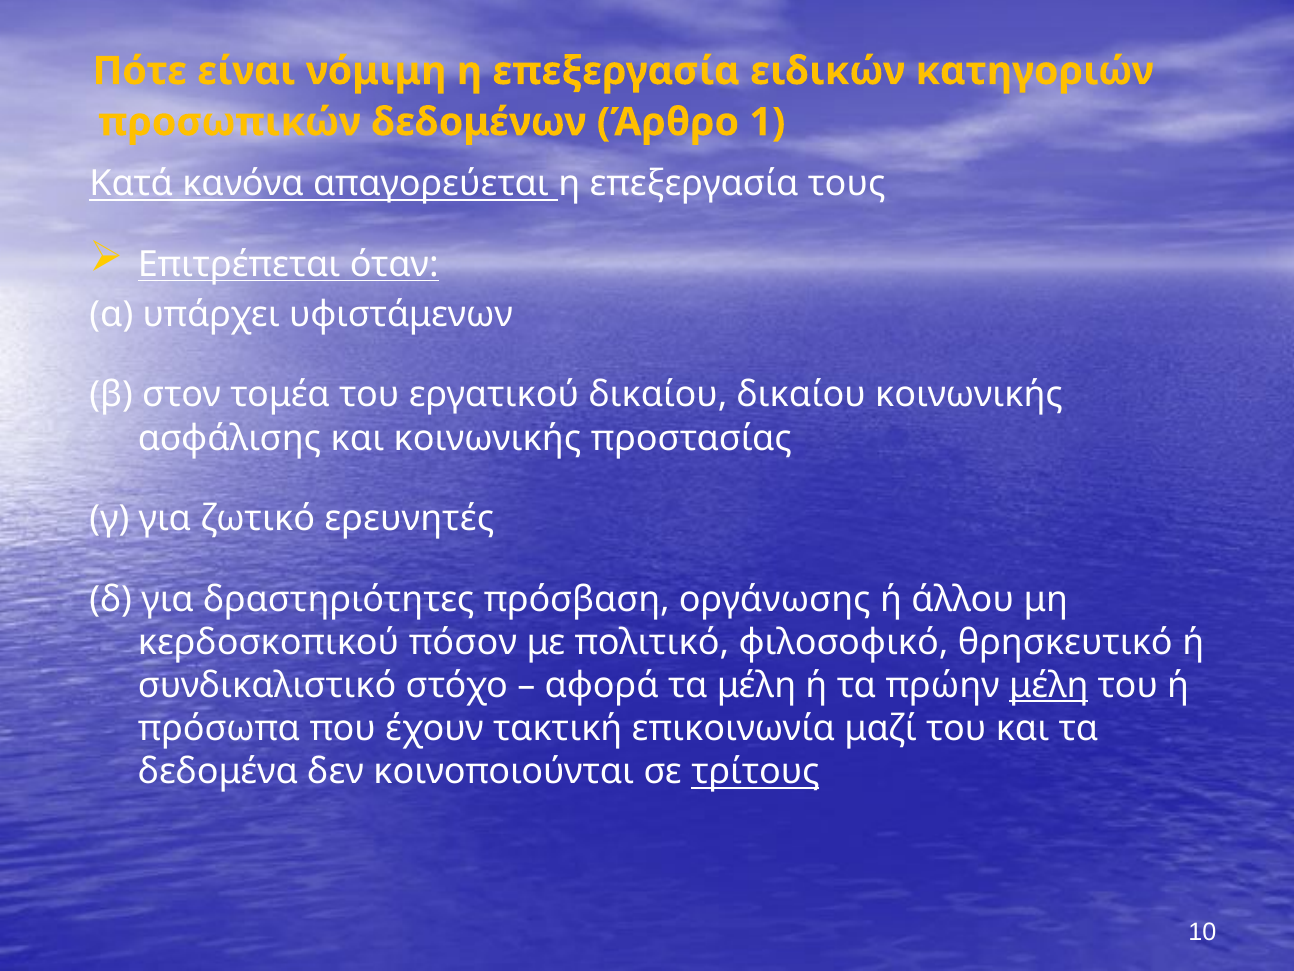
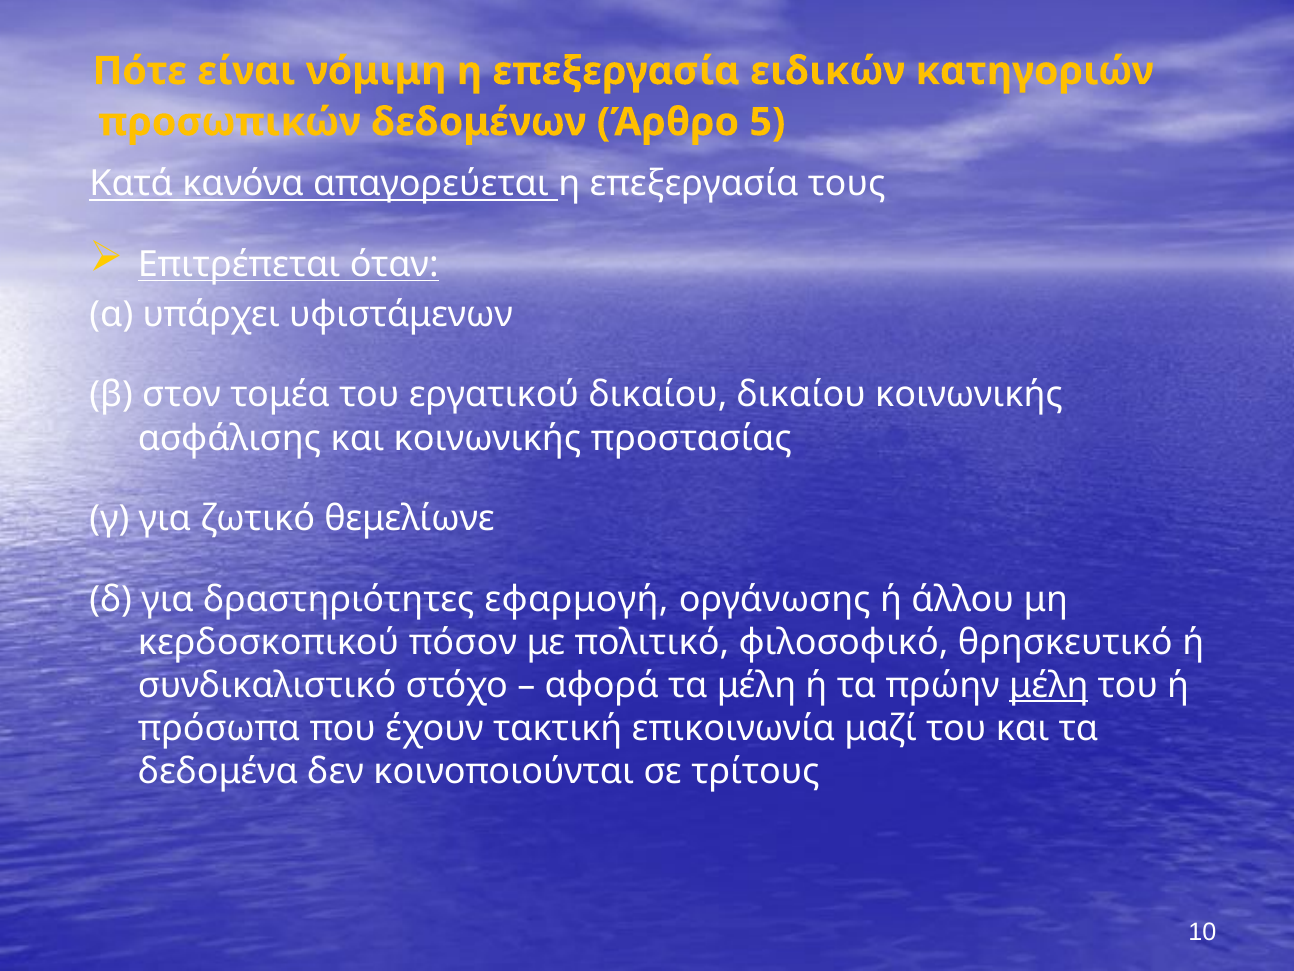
1: 1 -> 5 (767, 122)
ερευνητές: ερευνητές -> θεμελίωνε (410, 519)
πρόσβαση: πρόσβαση -> εφαρμογή (577, 599)
τρίτους underline: present -> none (755, 772)
